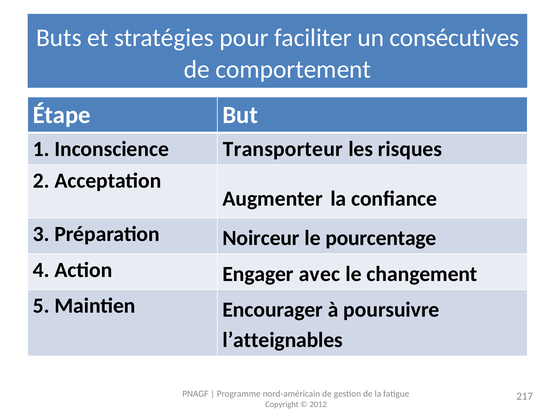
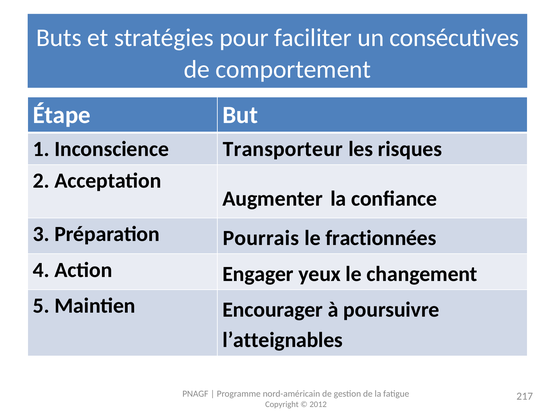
Noirceur: Noirceur -> Pourrais (261, 238)
pourcentage: pourcentage -> fractionnées (381, 238)
avec: avec -> yeux (320, 274)
